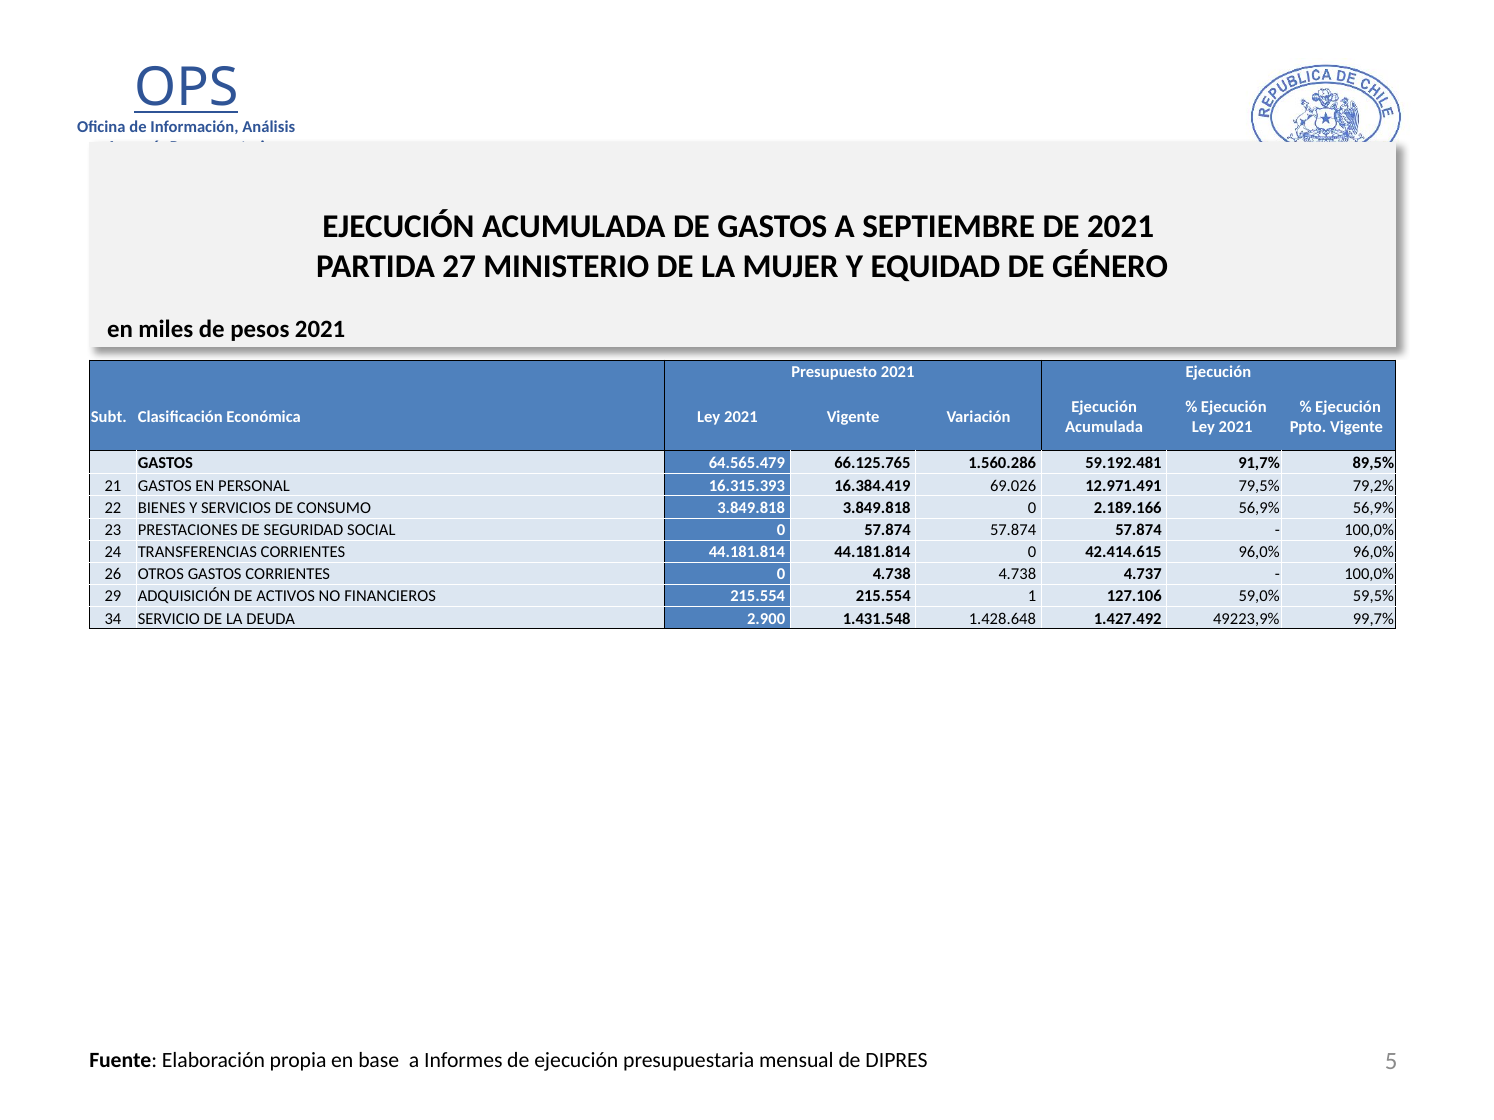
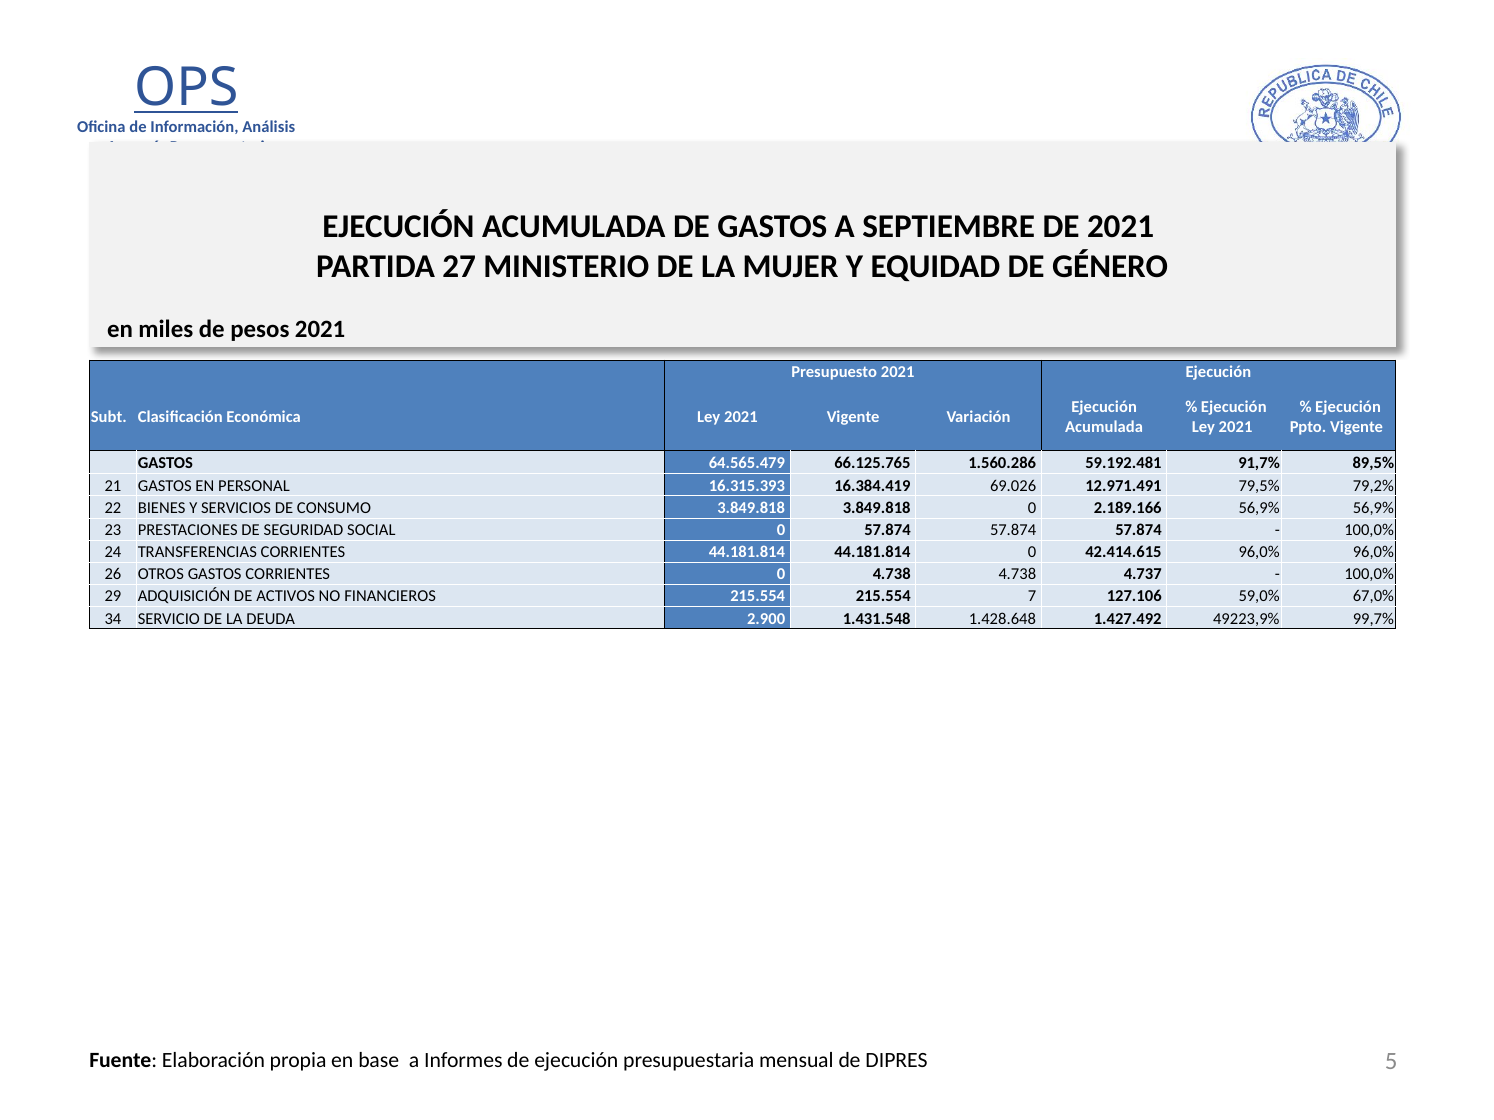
1: 1 -> 7 (1032, 597)
59,5%: 59,5% -> 67,0% (1373, 597)
